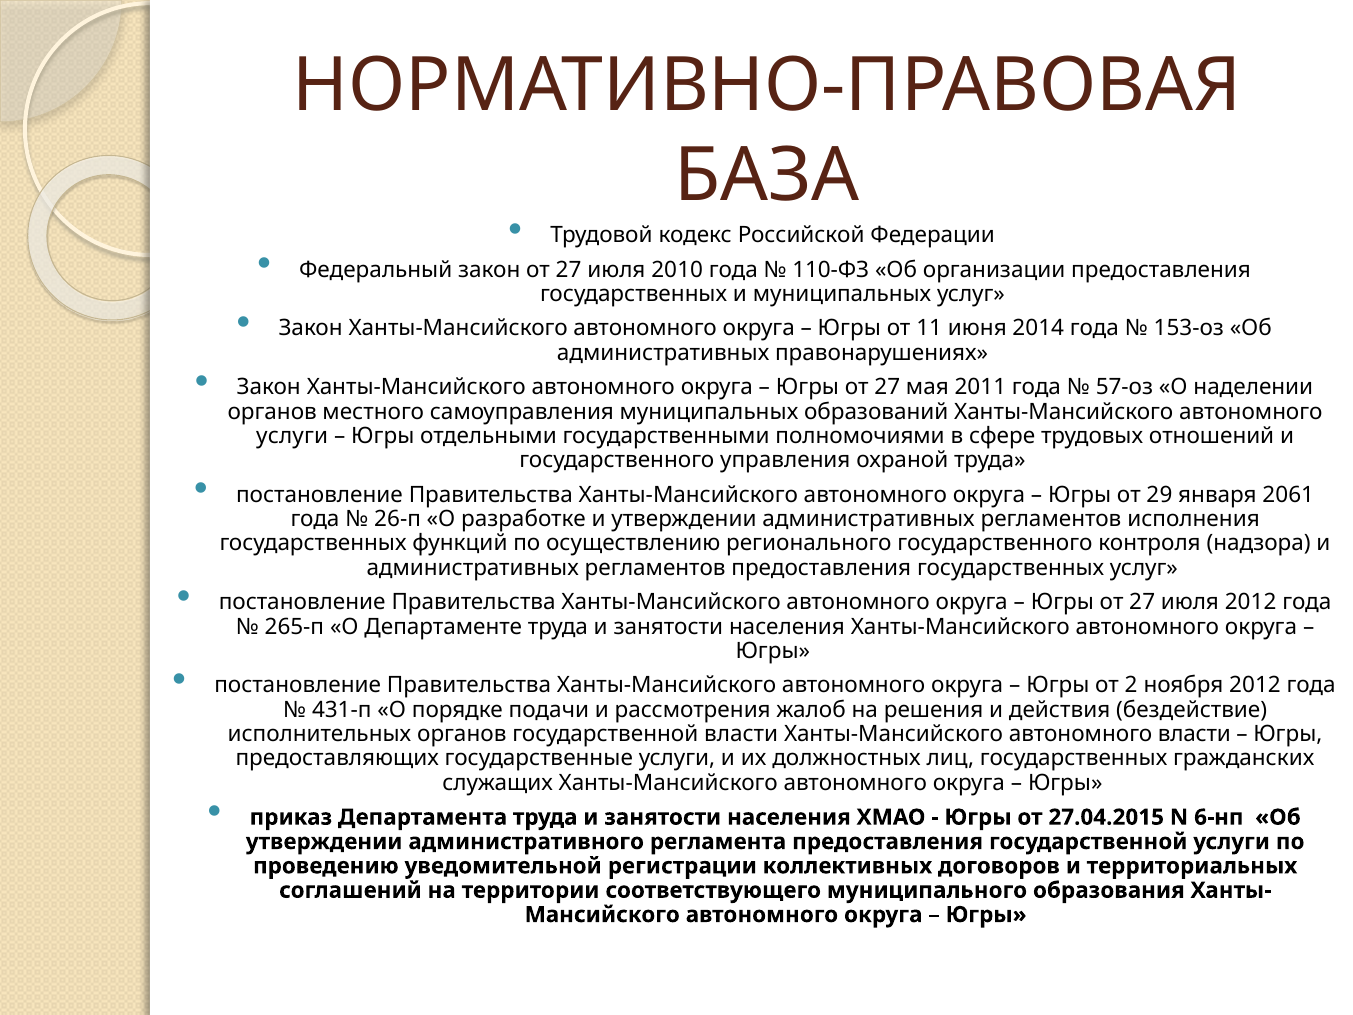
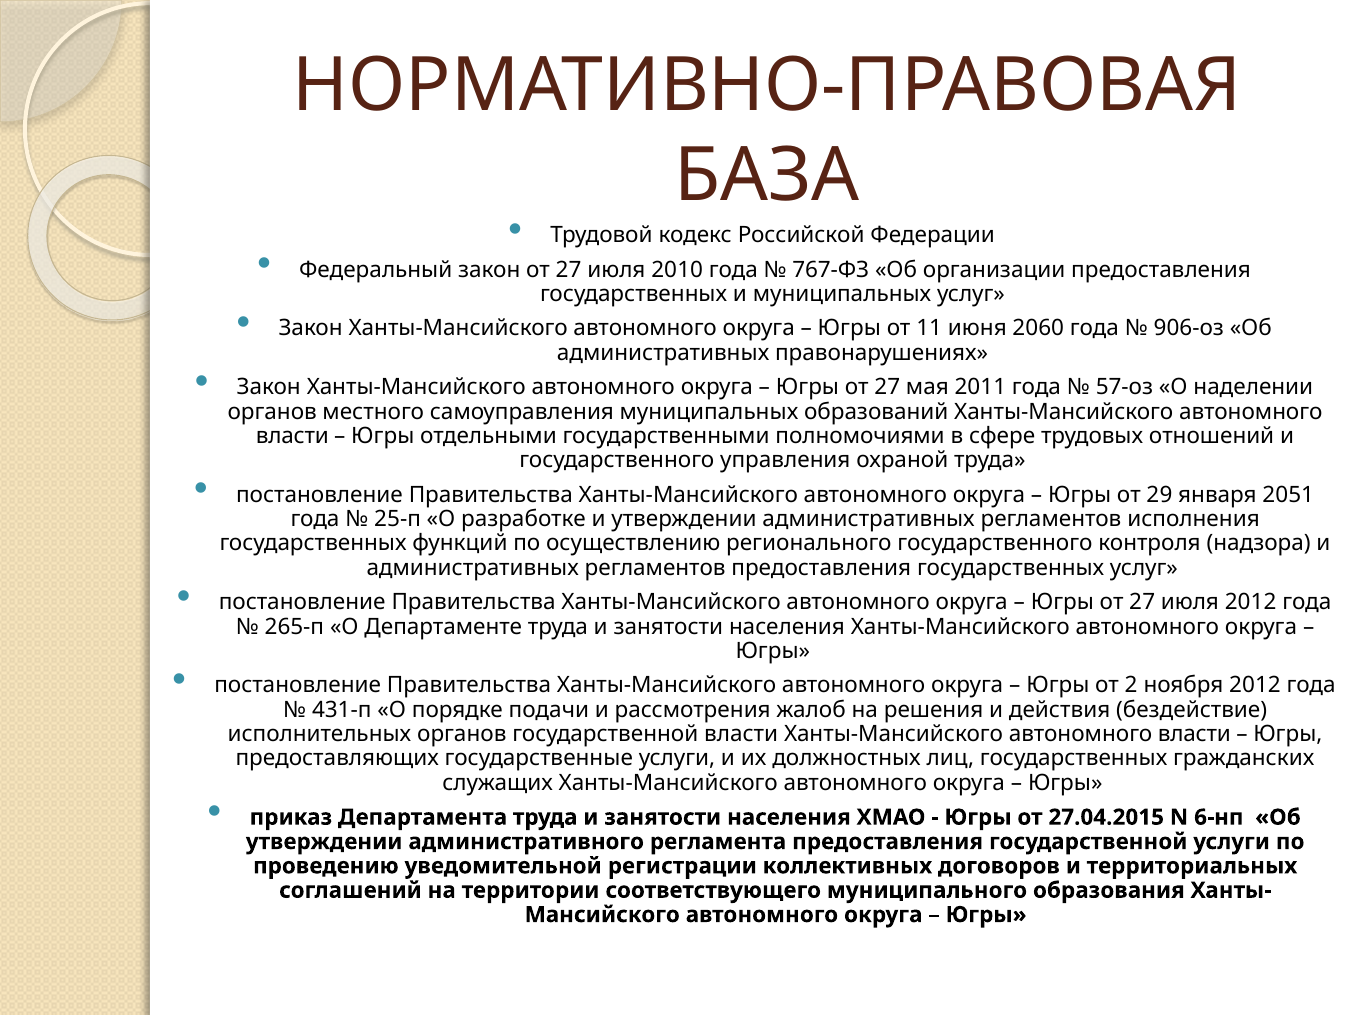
110-ФЗ: 110-ФЗ -> 767-ФЗ (831, 270)
2014: 2014 -> 2060 (1038, 328)
153-оз: 153-оз -> 906-оз (1189, 328)
услуги: услуги -> власти (292, 436)
2061: 2061 -> 2051 (1288, 495)
26-п: 26-п -> 25-п (398, 519)
